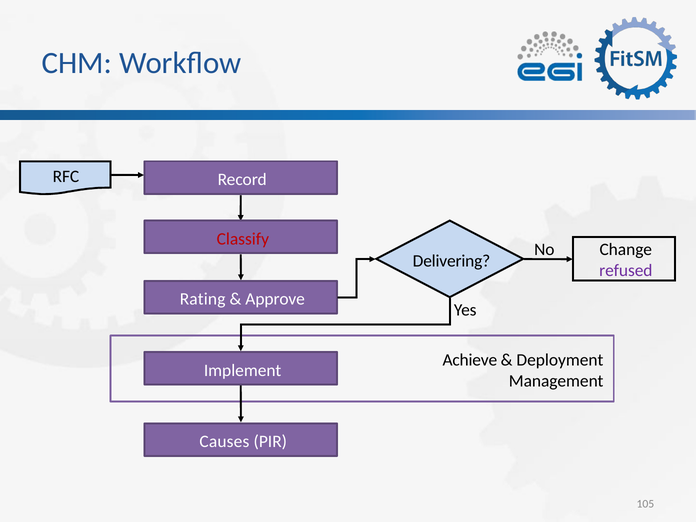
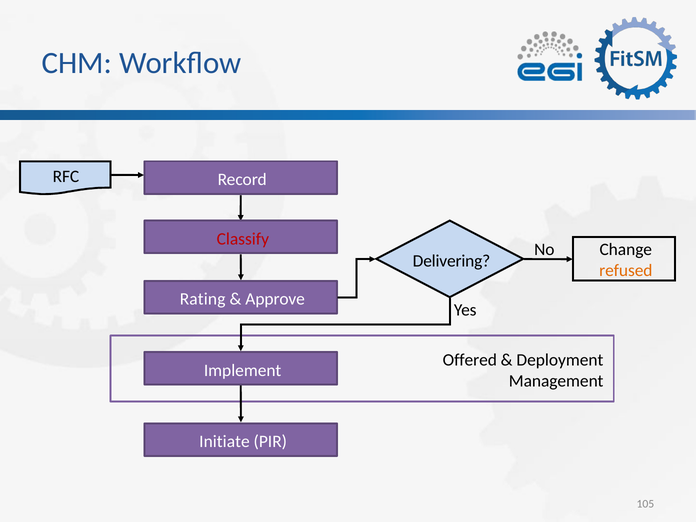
refused colour: purple -> orange (626, 271)
Achieve: Achieve -> Offered (470, 360)
Causes: Causes -> Initiate (224, 441)
